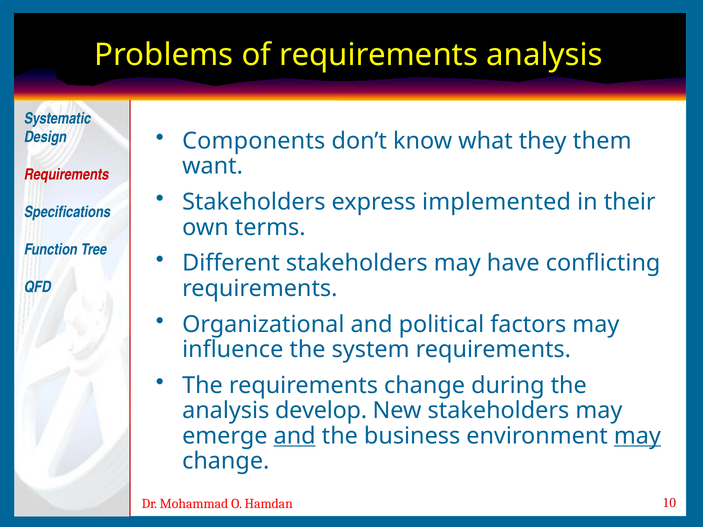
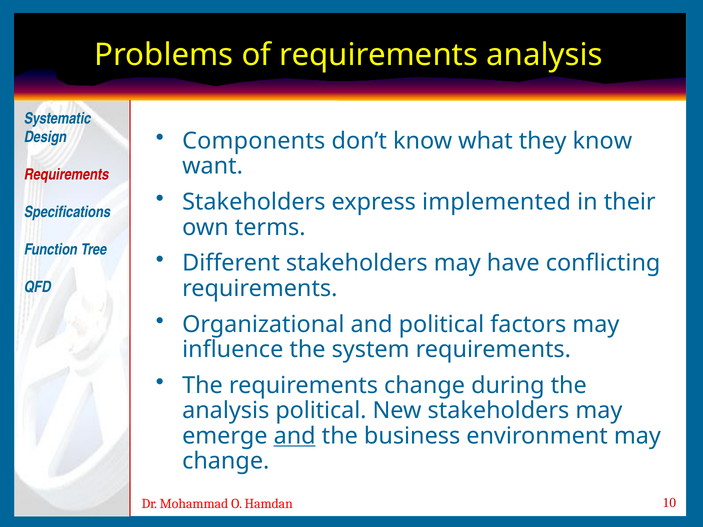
they them: them -> know (602, 141)
analysis develop: develop -> political (321, 411)
may underline: present -> none (637, 436)
